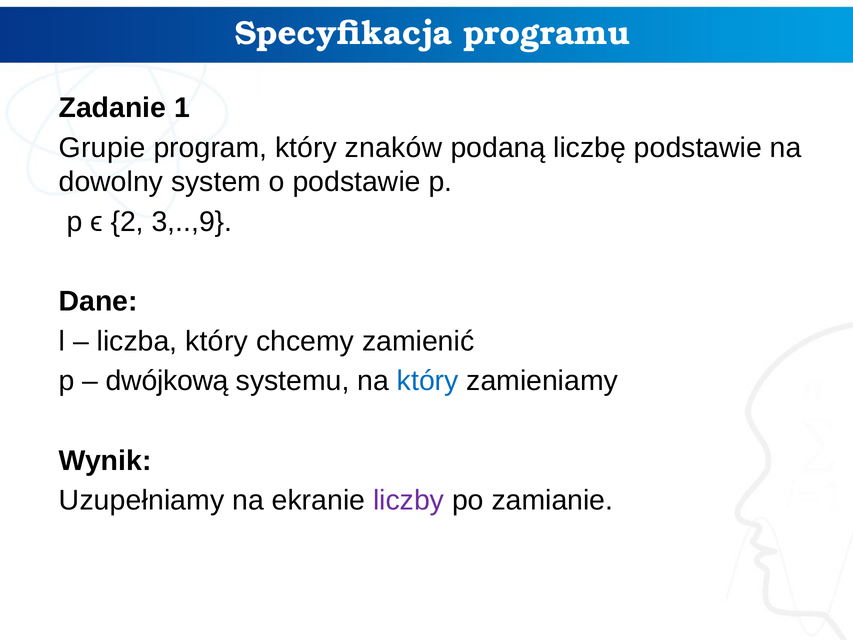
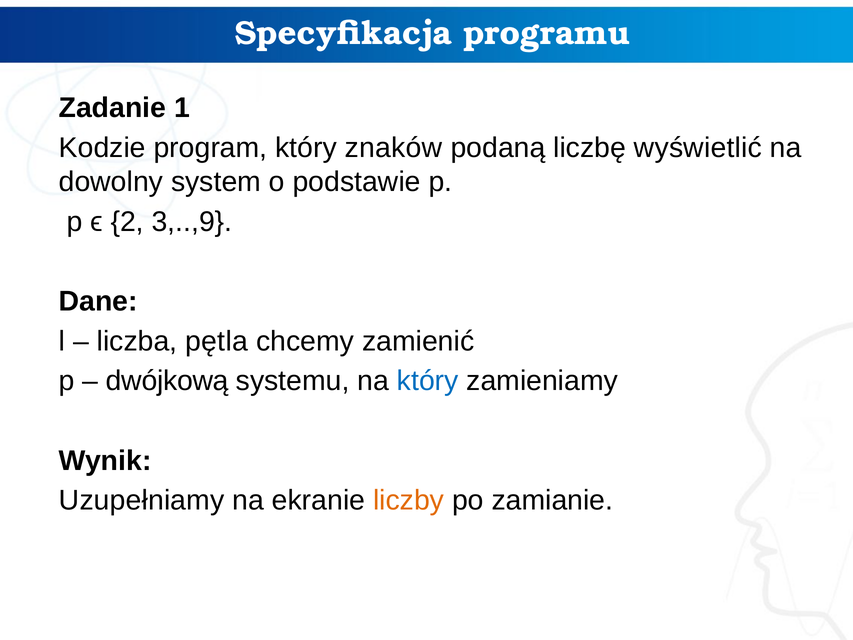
Grupie: Grupie -> Kodzie (102, 148)
liczbę podstawie: podstawie -> wyświetlić (698, 148)
liczba który: który -> pętla (217, 341)
liczby colour: purple -> orange (409, 500)
